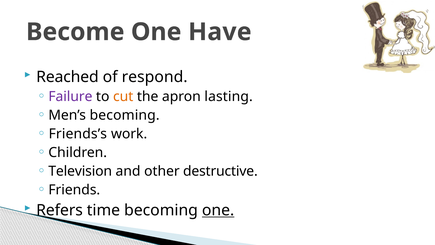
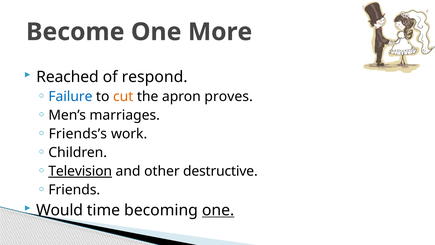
Have: Have -> More (220, 32)
Failure colour: purple -> blue (70, 97)
lasting: lasting -> proves (229, 97)
Men’s becoming: becoming -> marriages (125, 115)
Television underline: none -> present (80, 171)
Refers: Refers -> Would (60, 210)
